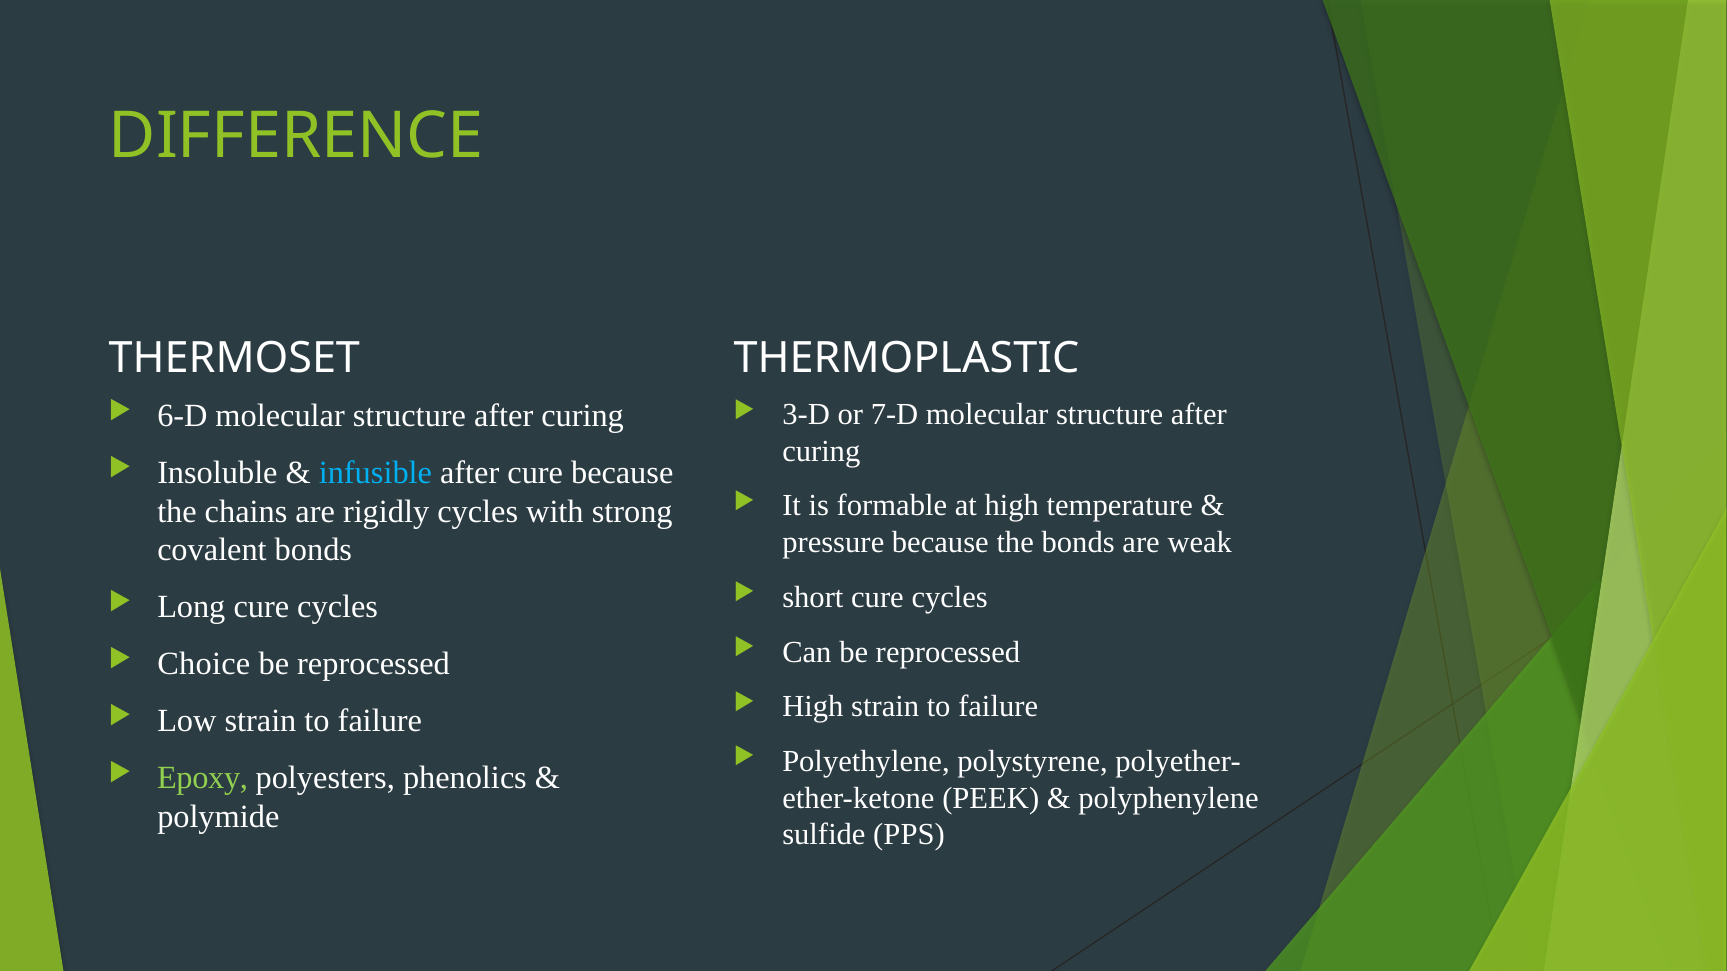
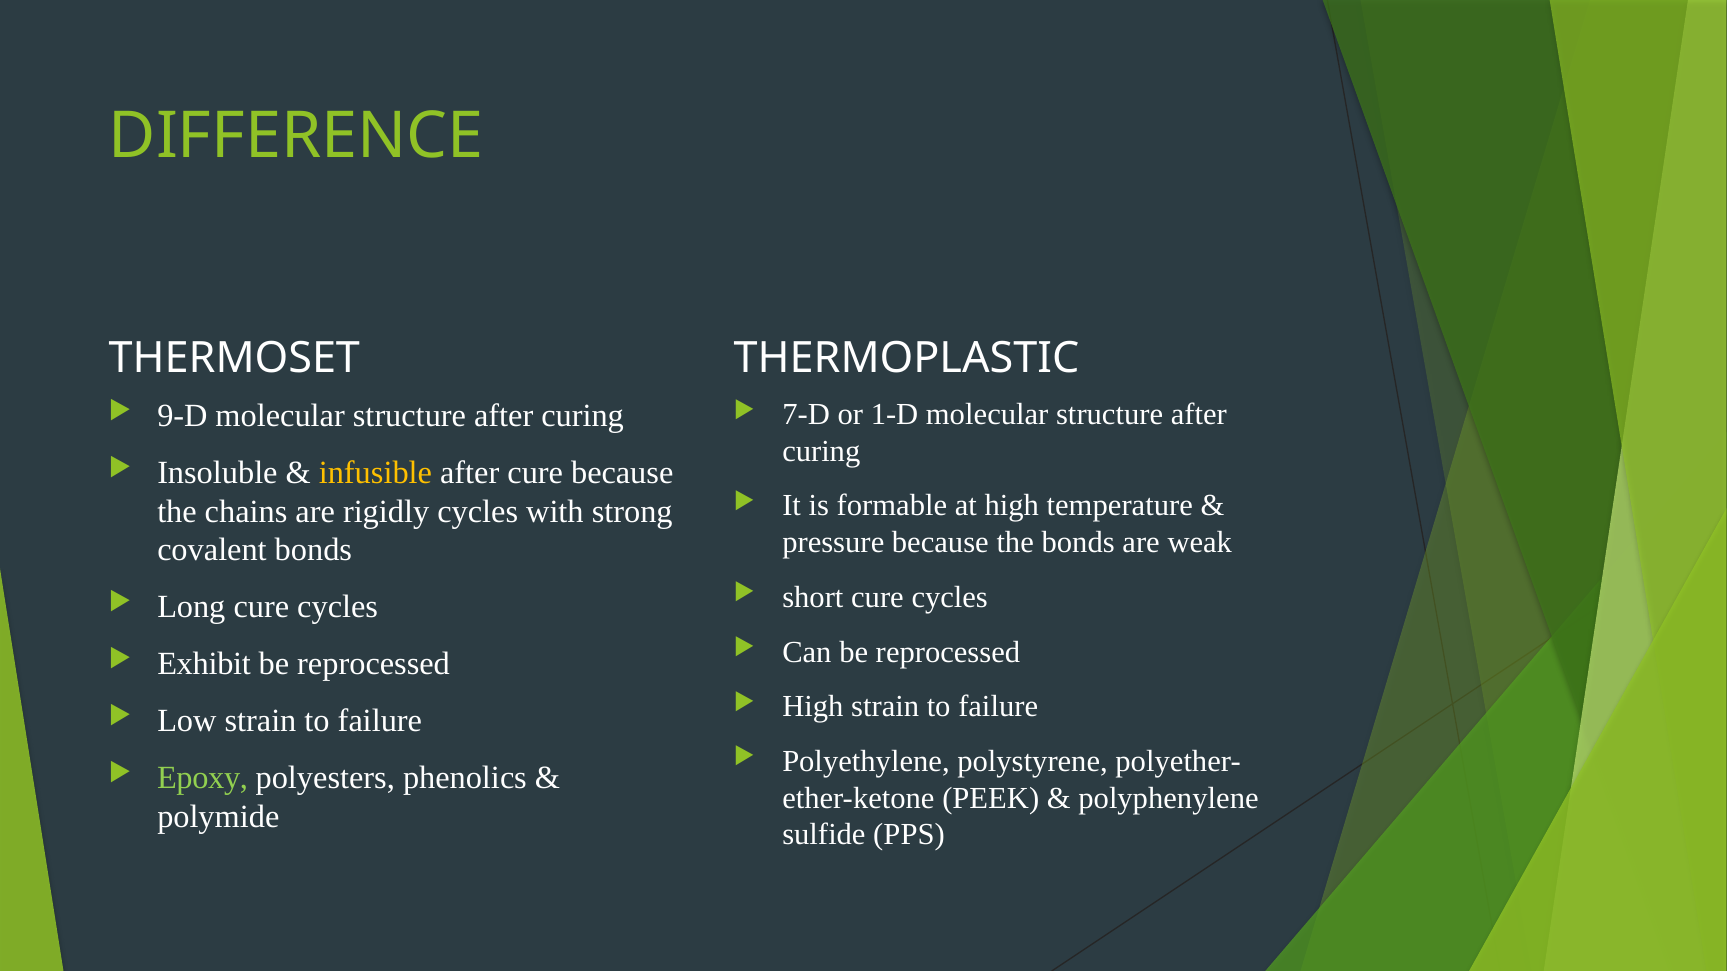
3-D: 3-D -> 7-D (806, 415)
7-D: 7-D -> 1-D (895, 415)
6-D: 6-D -> 9-D (182, 416)
infusible colour: light blue -> yellow (375, 473)
Choice: Choice -> Exhibit (204, 664)
